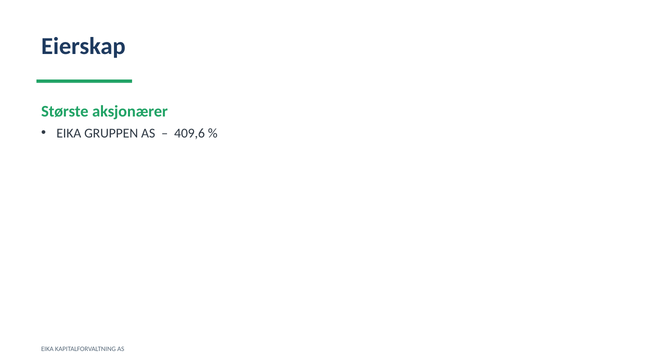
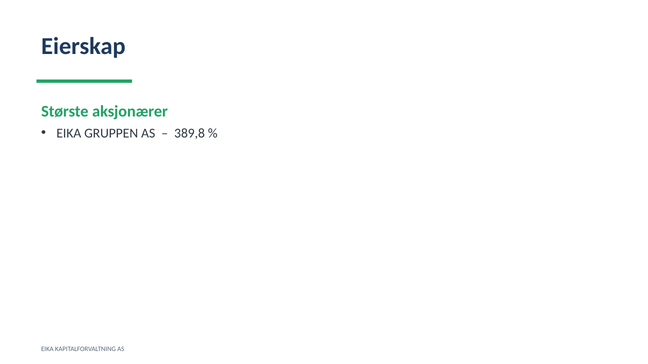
409,6: 409,6 -> 389,8 (190, 133)
